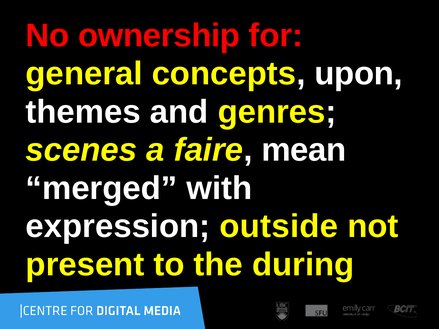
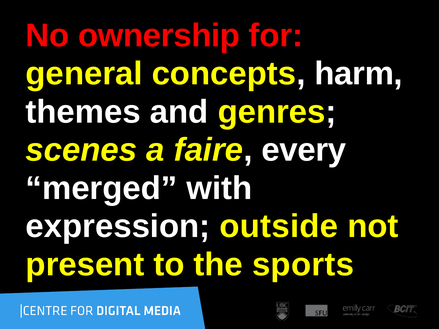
upon: upon -> harm (359, 74)
mean: mean -> every (304, 150)
during: during -> sports (303, 265)
